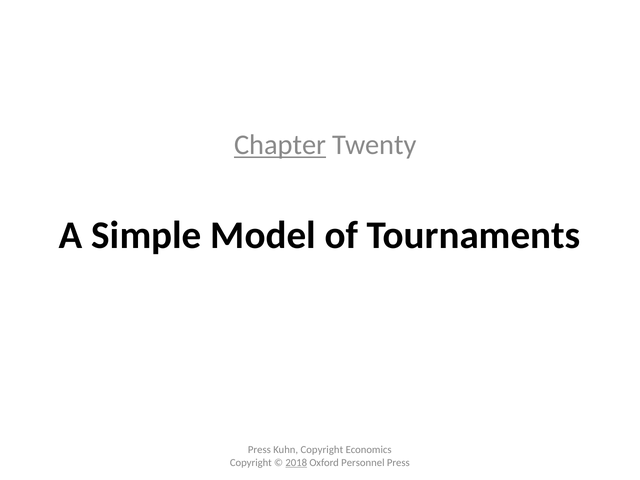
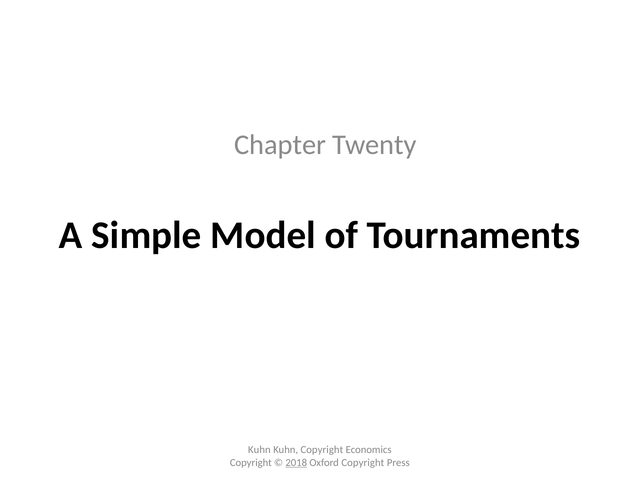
Chapter underline: present -> none (280, 145)
Press: Press -> Kuhn (259, 450)
Oxford Personnel: Personnel -> Copyright (363, 463)
